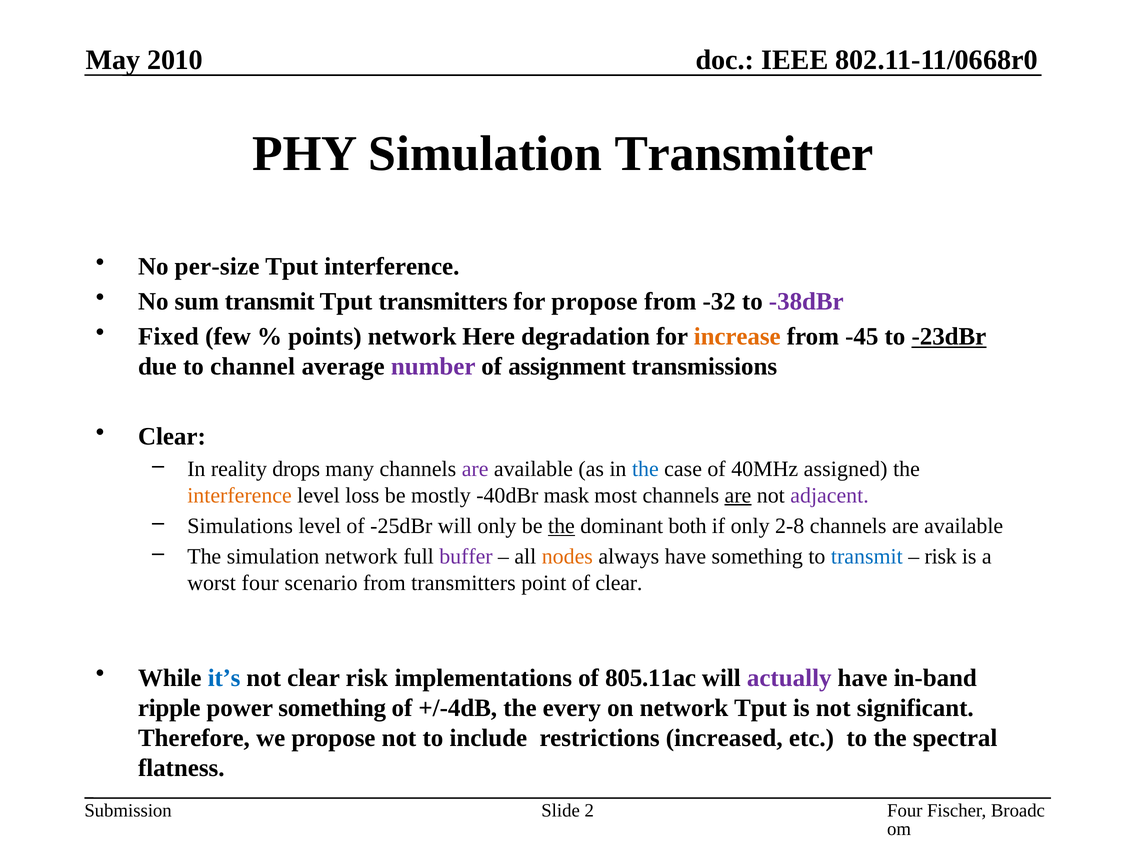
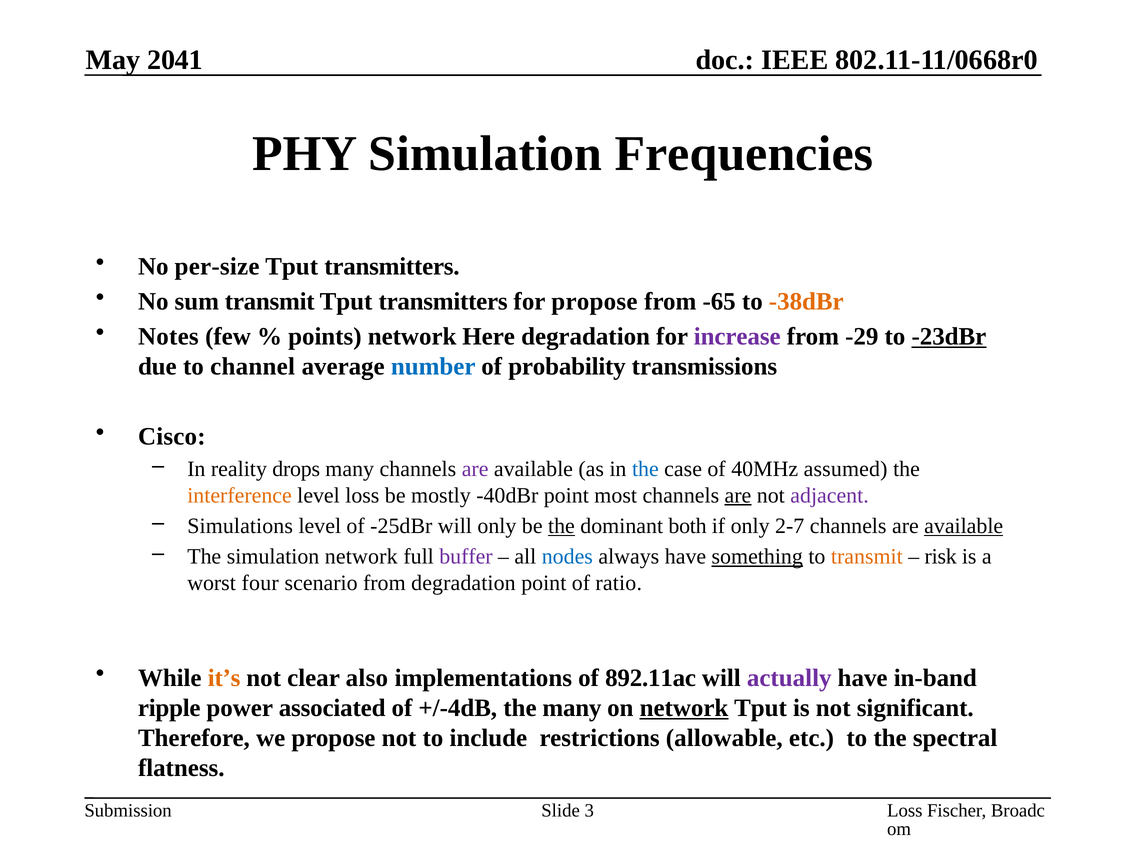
2010: 2010 -> 2041 (175, 60)
Transmitter: Transmitter -> Frequencies (744, 154)
interference: interference -> transmitters (392, 266)
-32: -32 -> -65 (719, 301)
-38dBr colour: purple -> orange (806, 301)
Fixed: Fixed -> Notes (168, 336)
increase colour: orange -> purple (737, 336)
-45: -45 -> -29 (862, 336)
number colour: purple -> blue (433, 366)
assignment: assignment -> probability (567, 366)
Clear: Clear -> Cisco (172, 436)
assigned: assigned -> assumed (846, 469)
-40dBr mask: mask -> point (566, 495)
2-8: 2-8 -> 2-7 (790, 526)
available underline: none -> present (964, 526)
nodes colour: orange -> blue (567, 556)
something underline: none -> present (757, 556)
transmit colour: blue -> orange (867, 556)
from transmitters: transmitters -> degradation (463, 583)
of clear: clear -> ratio (619, 583)
it’s colour: blue -> orange (224, 677)
clear risk: risk -> also (367, 677)
805.11ac: 805.11ac -> 892.11ac (651, 677)
power something: something -> associated (332, 707)
the every: every -> many (572, 707)
network underline: none -> present (684, 707)
increased: increased -> allowable (724, 737)
Four: Four -> Loss (905, 810)
2: 2 -> 3 (589, 810)
